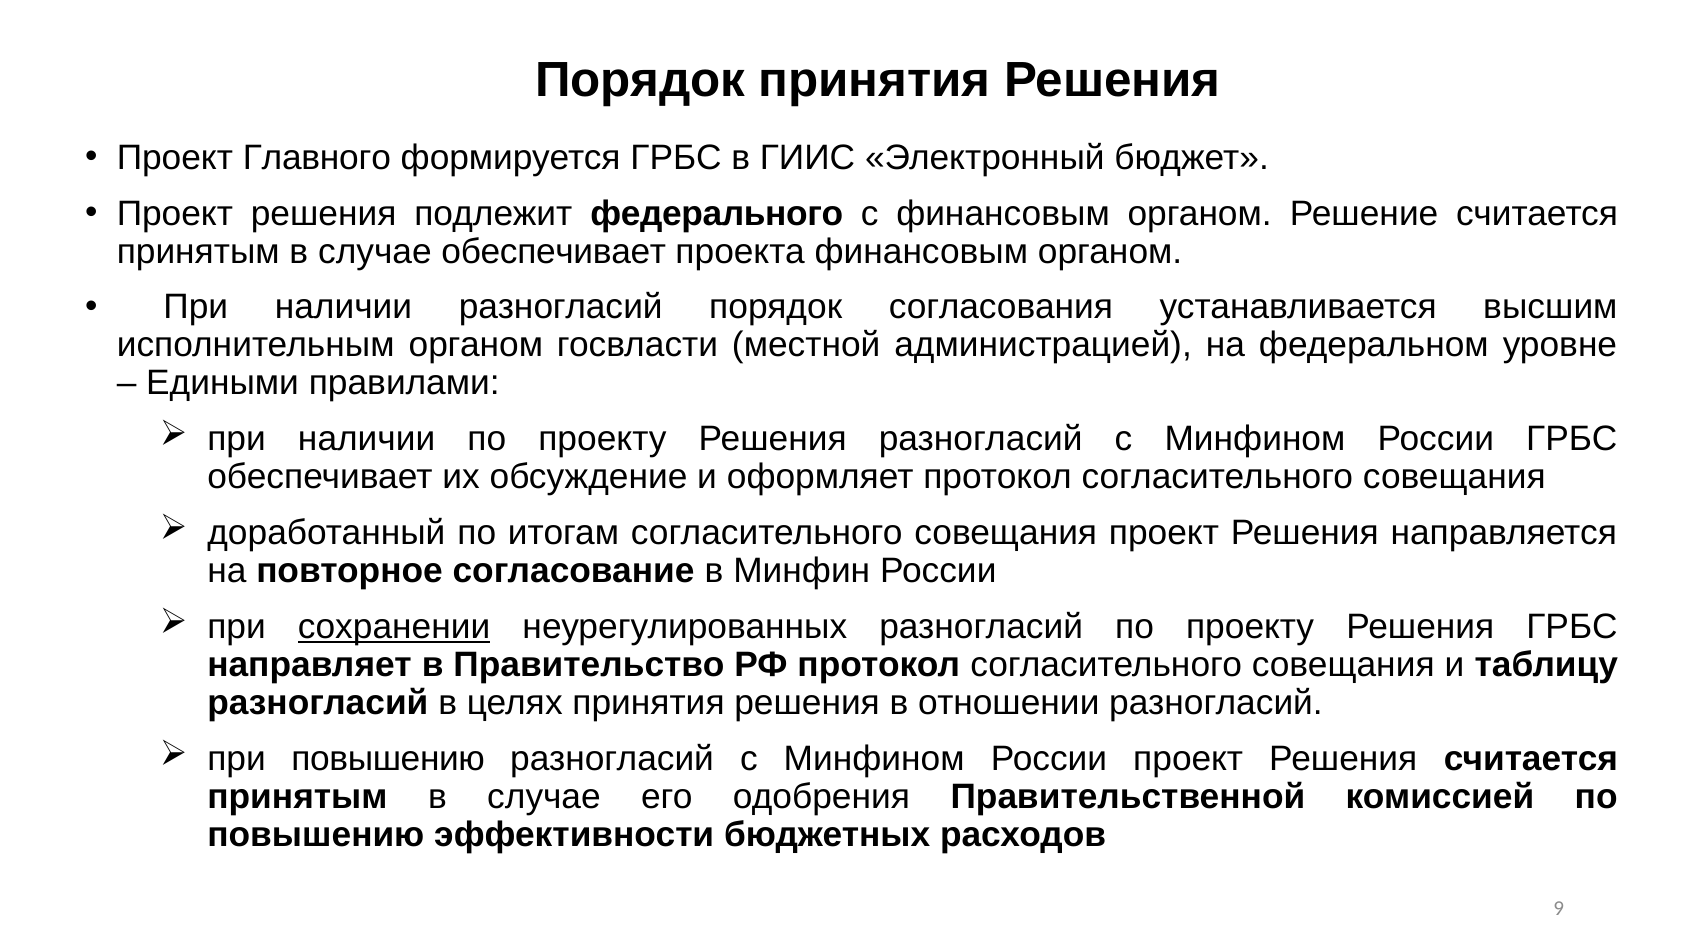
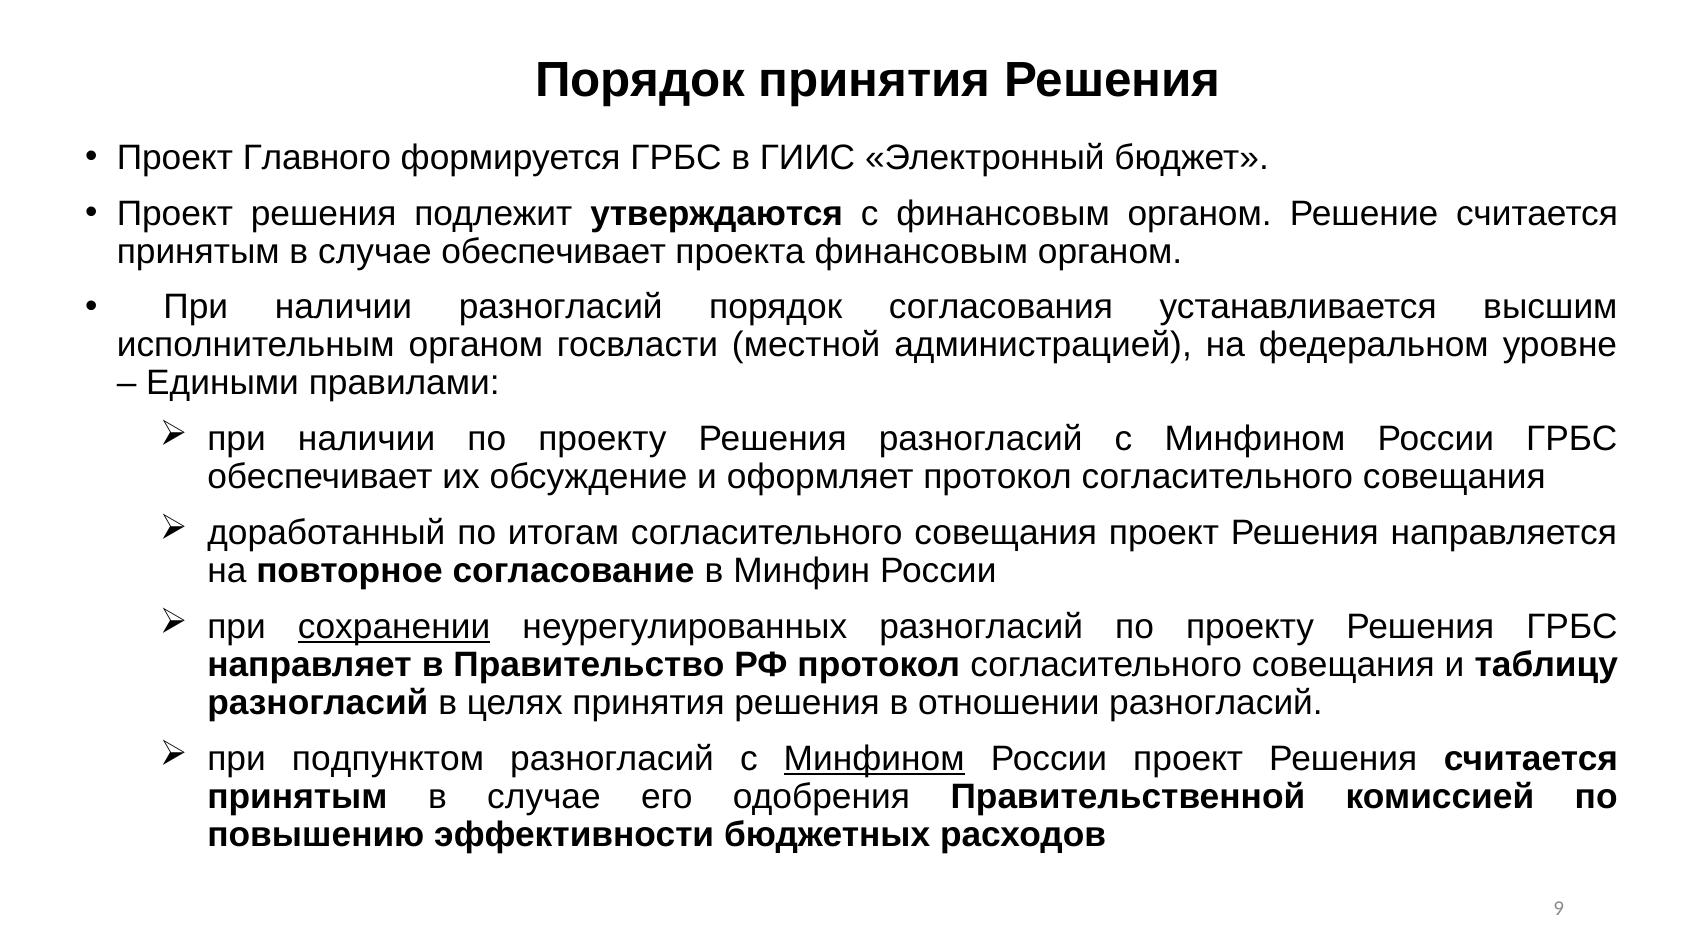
федерального: федерального -> утверждаются (717, 213)
при повышению: повышению -> подпунктом (388, 759)
Минфином underline: none -> present (874, 759)
